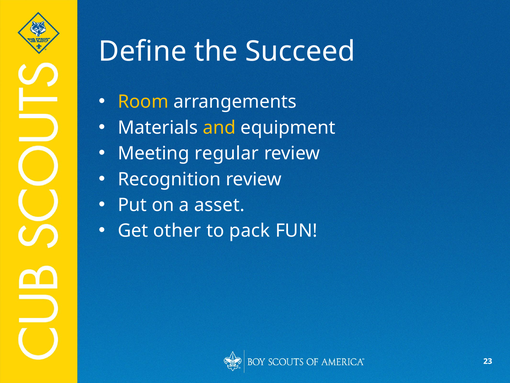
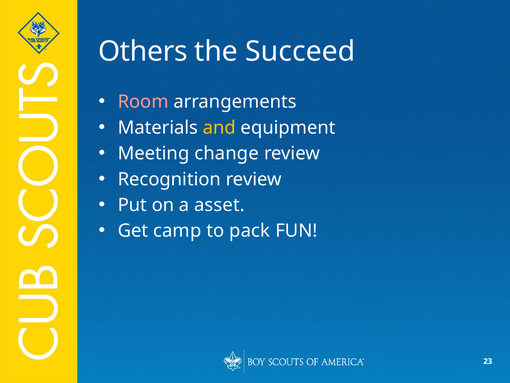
Define: Define -> Others (143, 52)
Room colour: yellow -> pink (143, 102)
regular: regular -> change (227, 153)
other: other -> camp (177, 231)
